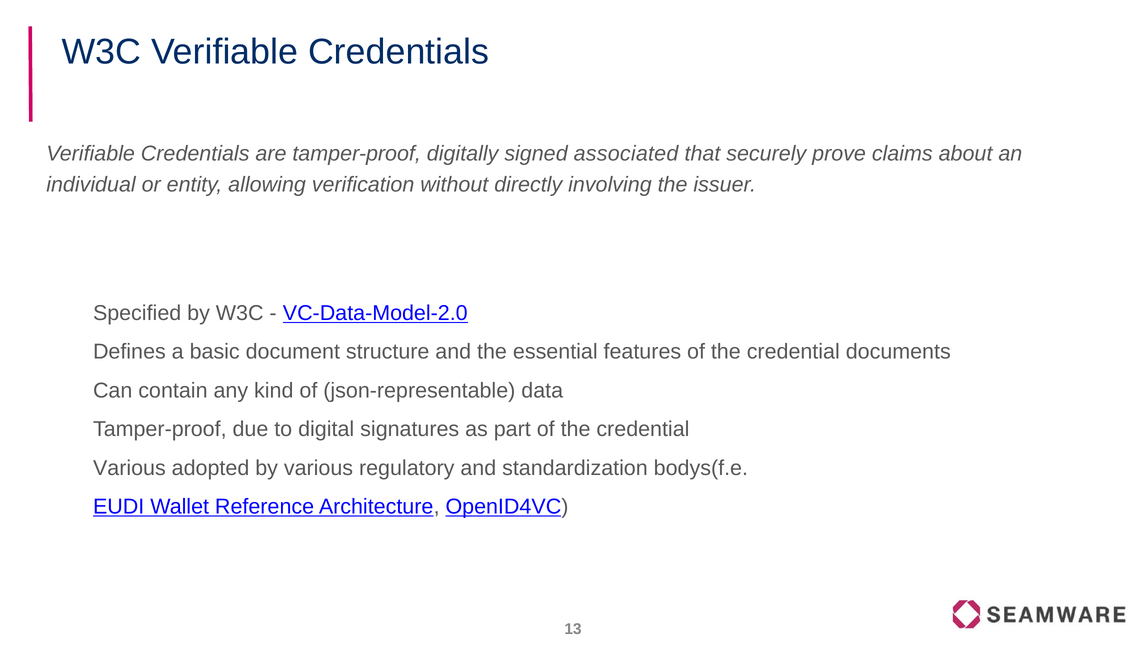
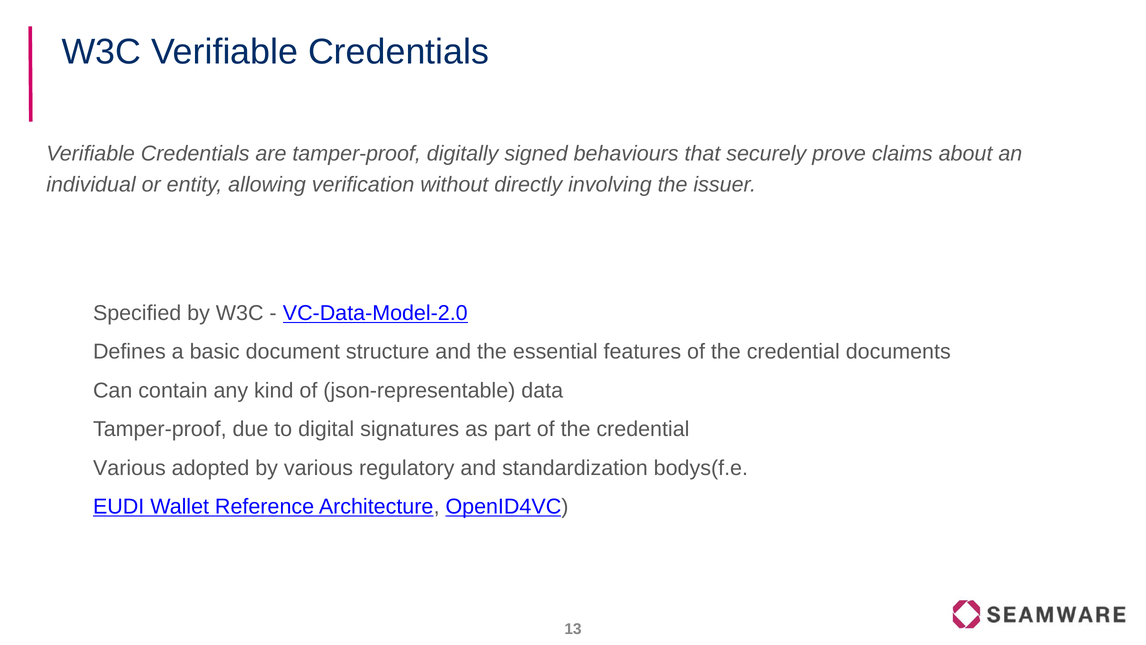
associated: associated -> behaviours (626, 153)
